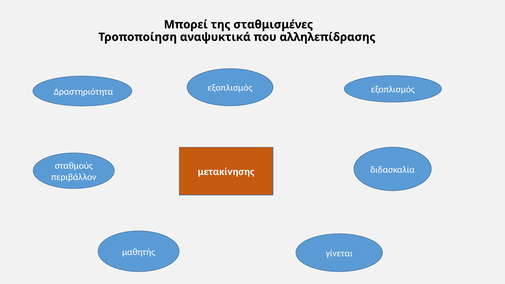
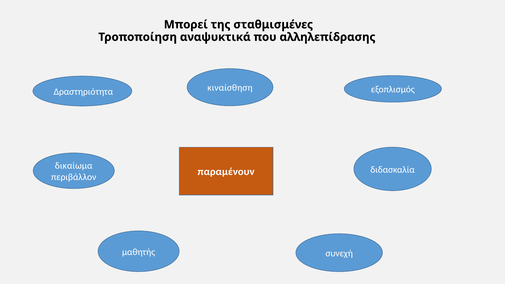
εξοπλισμός: εξοπλισμός -> κιναίσθηση (230, 88)
σταθμούς: σταθμούς -> δικαίωμα (74, 166)
μετακίνησης: μετακίνησης -> παραμένουν (226, 172)
γίνεται: γίνεται -> συνεχή (339, 253)
